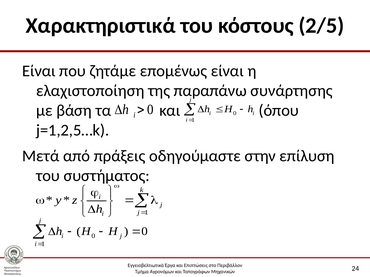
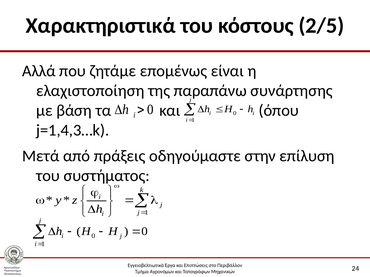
Είναι: Είναι -> Αλλά (39, 71)
j=1,2,5…k: j=1,2,5…k -> j=1,4,3…k (73, 130)
